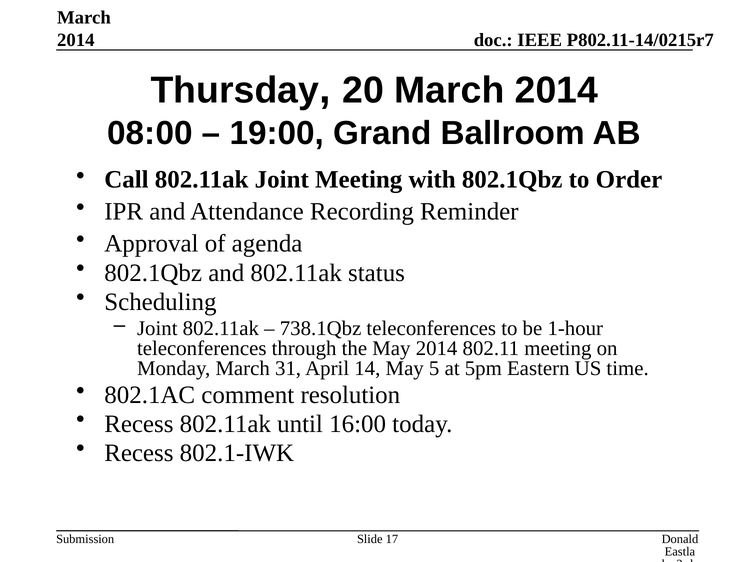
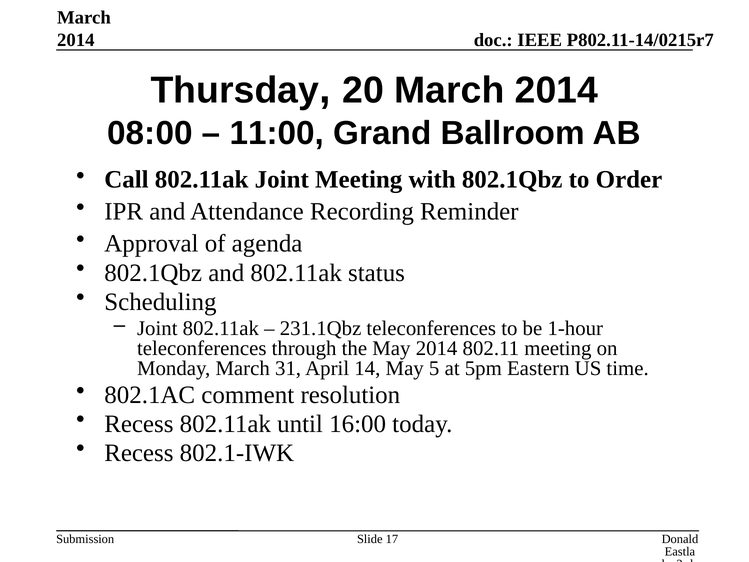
19:00: 19:00 -> 11:00 (277, 133)
738.1Qbz: 738.1Qbz -> 231.1Qbz (321, 328)
